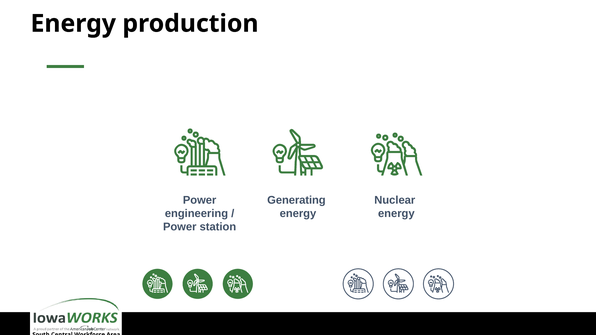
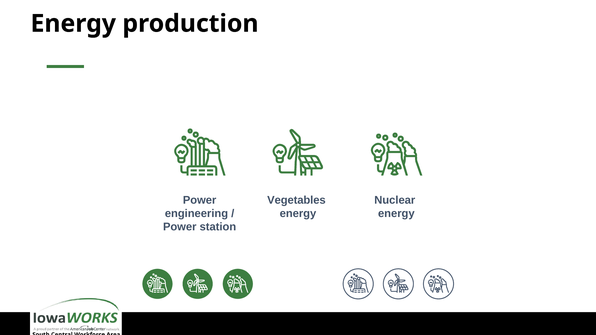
Generating: Generating -> Vegetables (296, 200)
